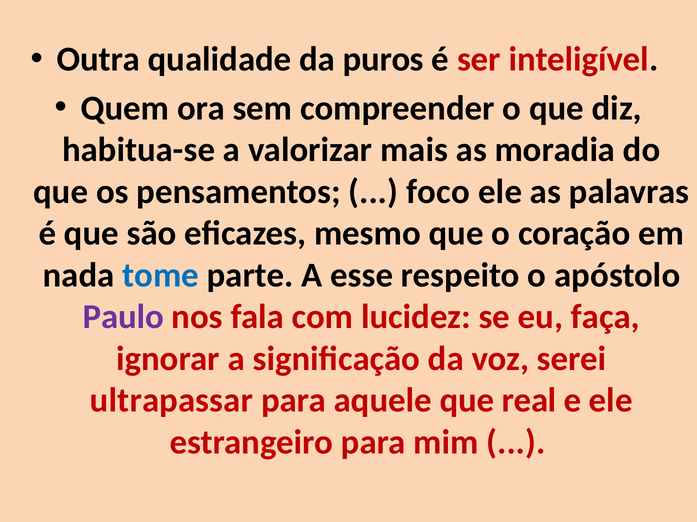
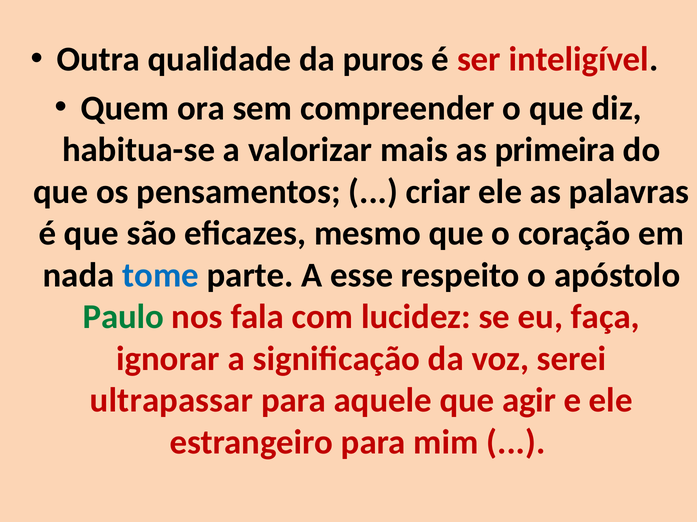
moradia: moradia -> primeira (555, 150)
foco: foco -> criar (438, 192)
Paulo colour: purple -> green (123, 317)
real: real -> agir (529, 401)
